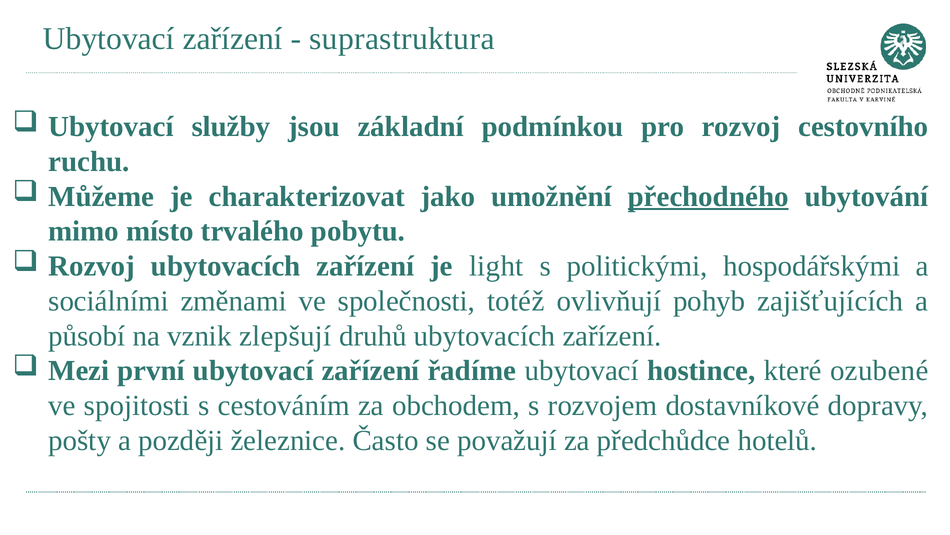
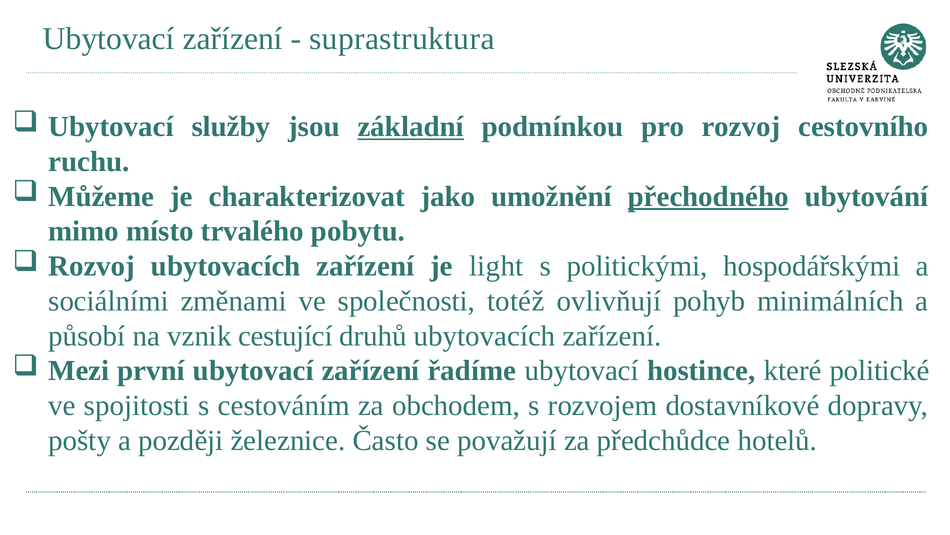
základní underline: none -> present (411, 127)
zajišťujících: zajišťujících -> minimálních (830, 301)
zlepšují: zlepšují -> cestující (285, 336)
ozubené: ozubené -> politické (880, 370)
